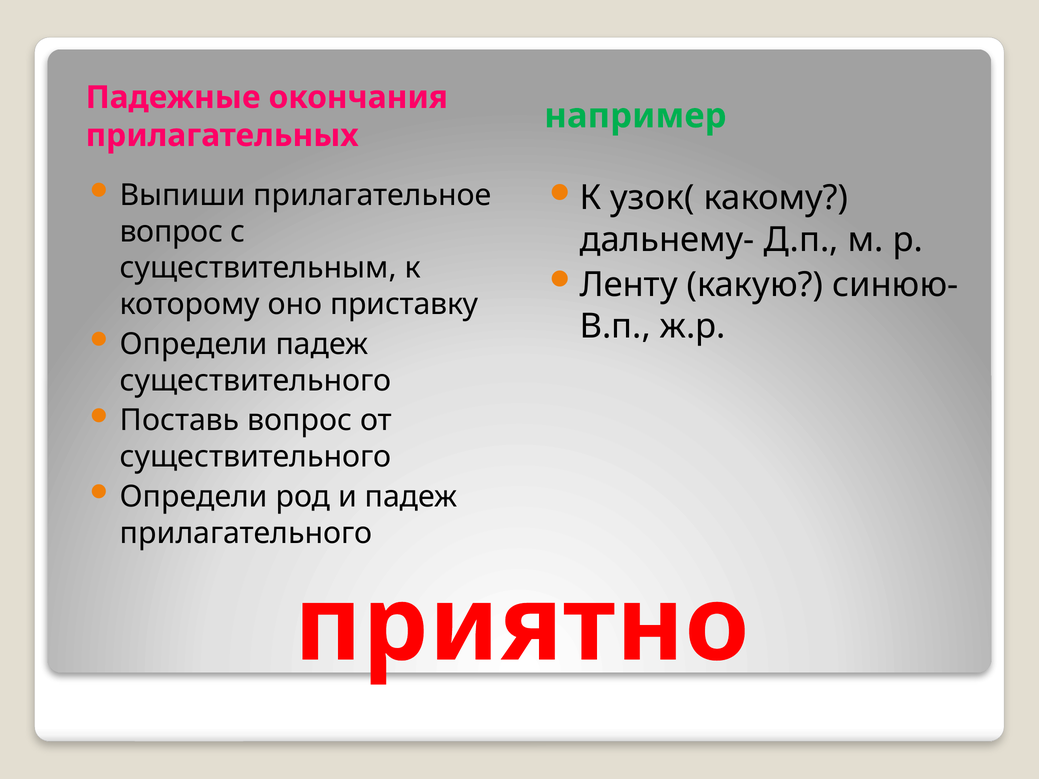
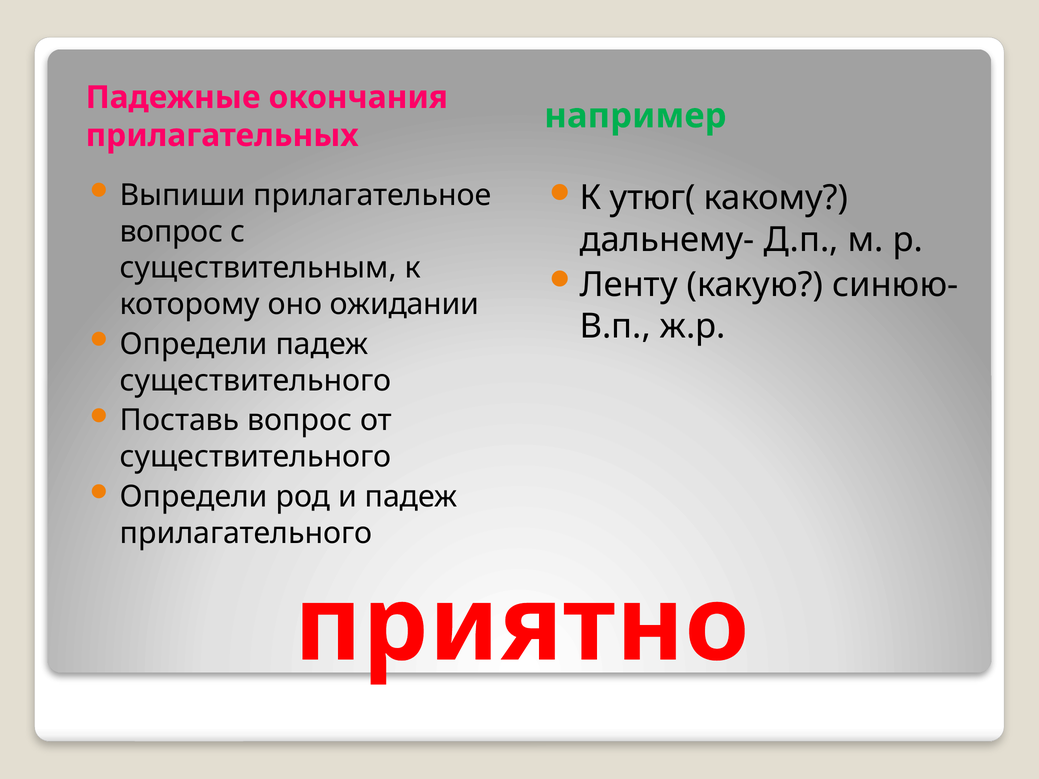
узок(: узок( -> утюг( (653, 198)
приставку: приставку -> ожидании (404, 304)
